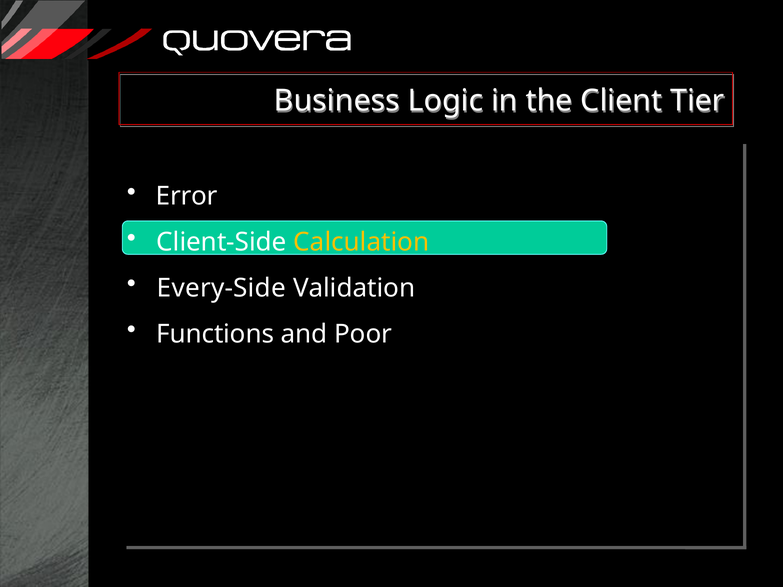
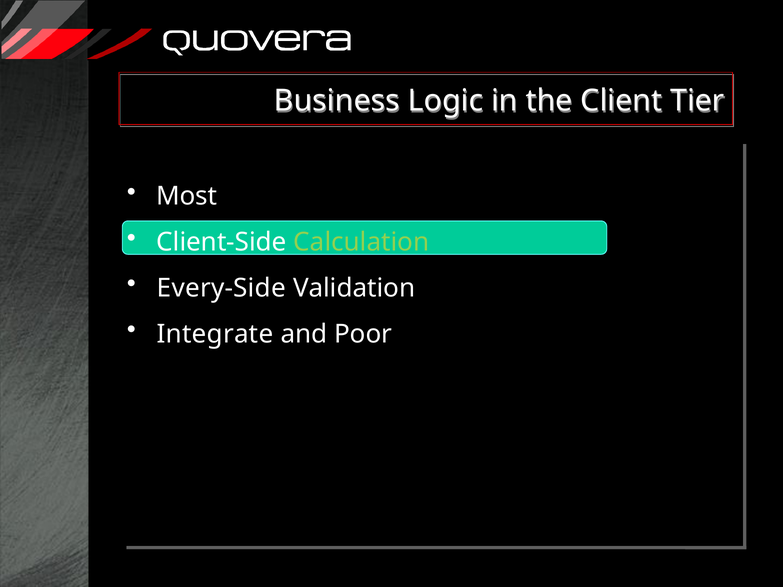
Error: Error -> Most (187, 196)
Calculation colour: yellow -> light green (361, 242)
Functions: Functions -> Integrate (215, 334)
